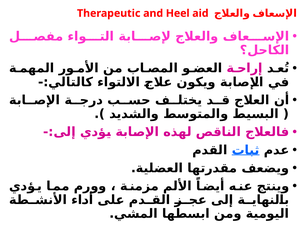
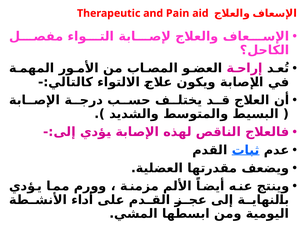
Heel: Heel -> Pain (178, 13)
